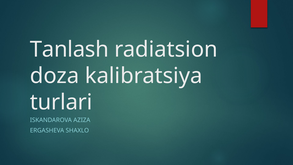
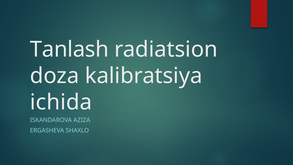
turlari: turlari -> ichida (61, 102)
